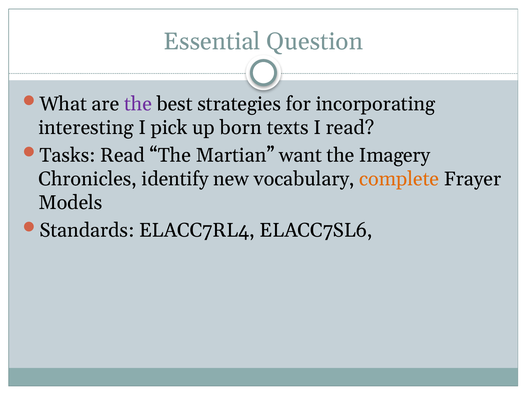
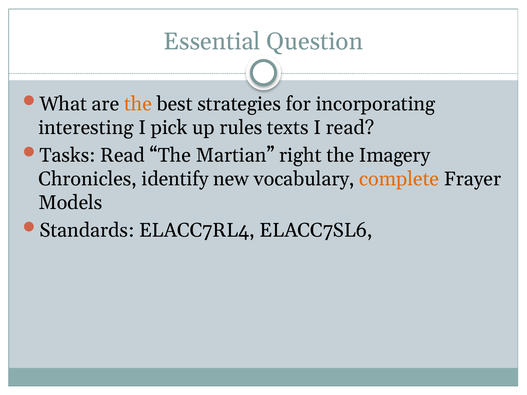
the colour: purple -> orange (138, 104)
born: born -> rules (241, 128)
want: want -> right (300, 155)
